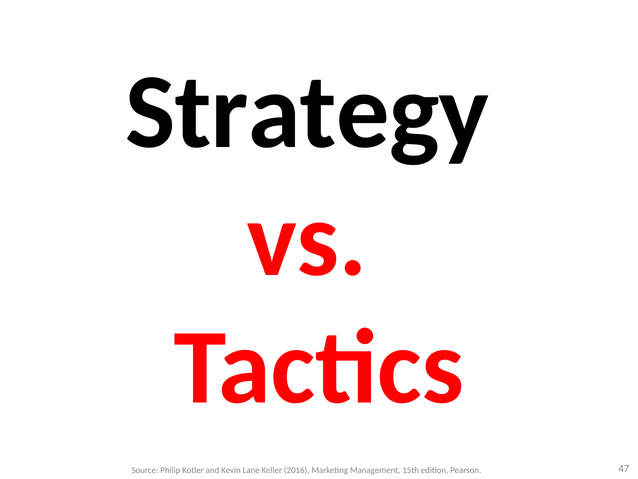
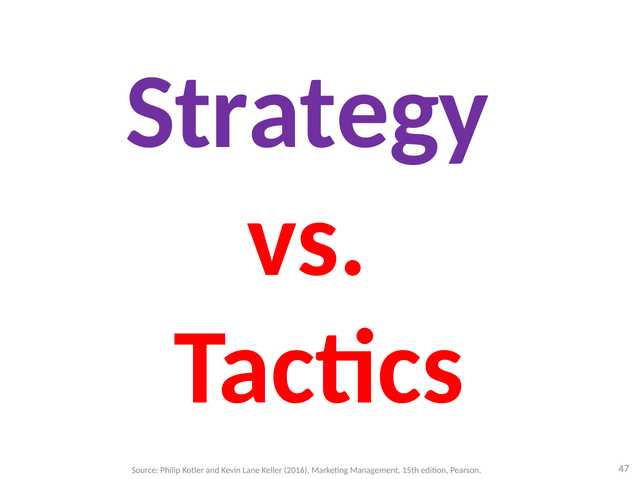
Strategy colour: black -> purple (307, 112)
